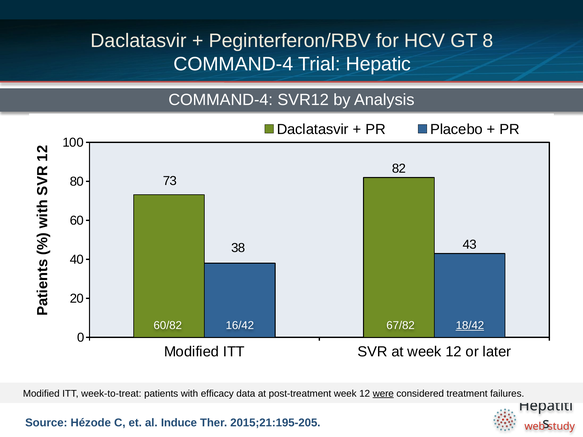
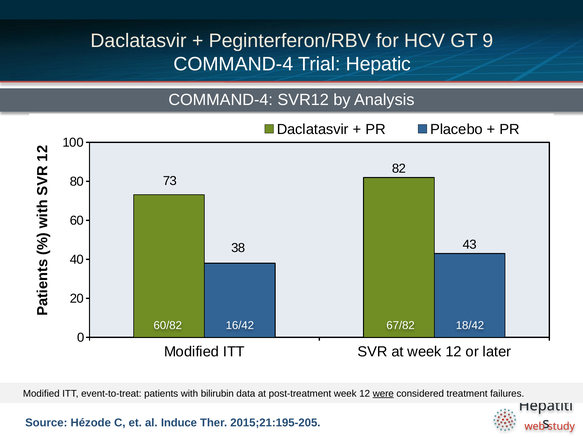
8: 8 -> 9 (488, 41)
18/42 underline: present -> none (470, 326)
week-to-treat: week-to-treat -> event-to-treat (111, 394)
efficacy: efficacy -> bilirubin (217, 394)
